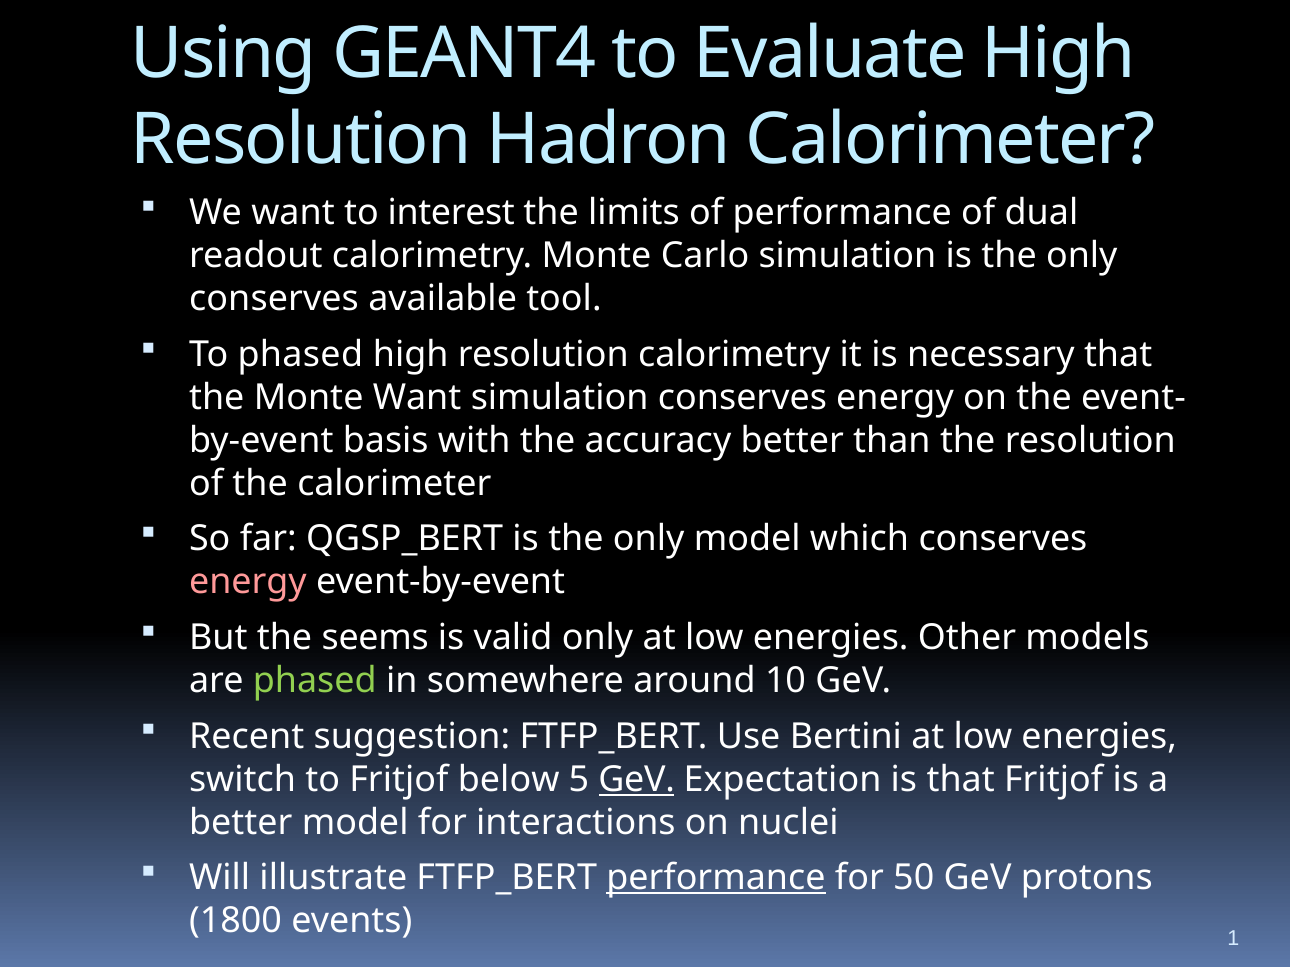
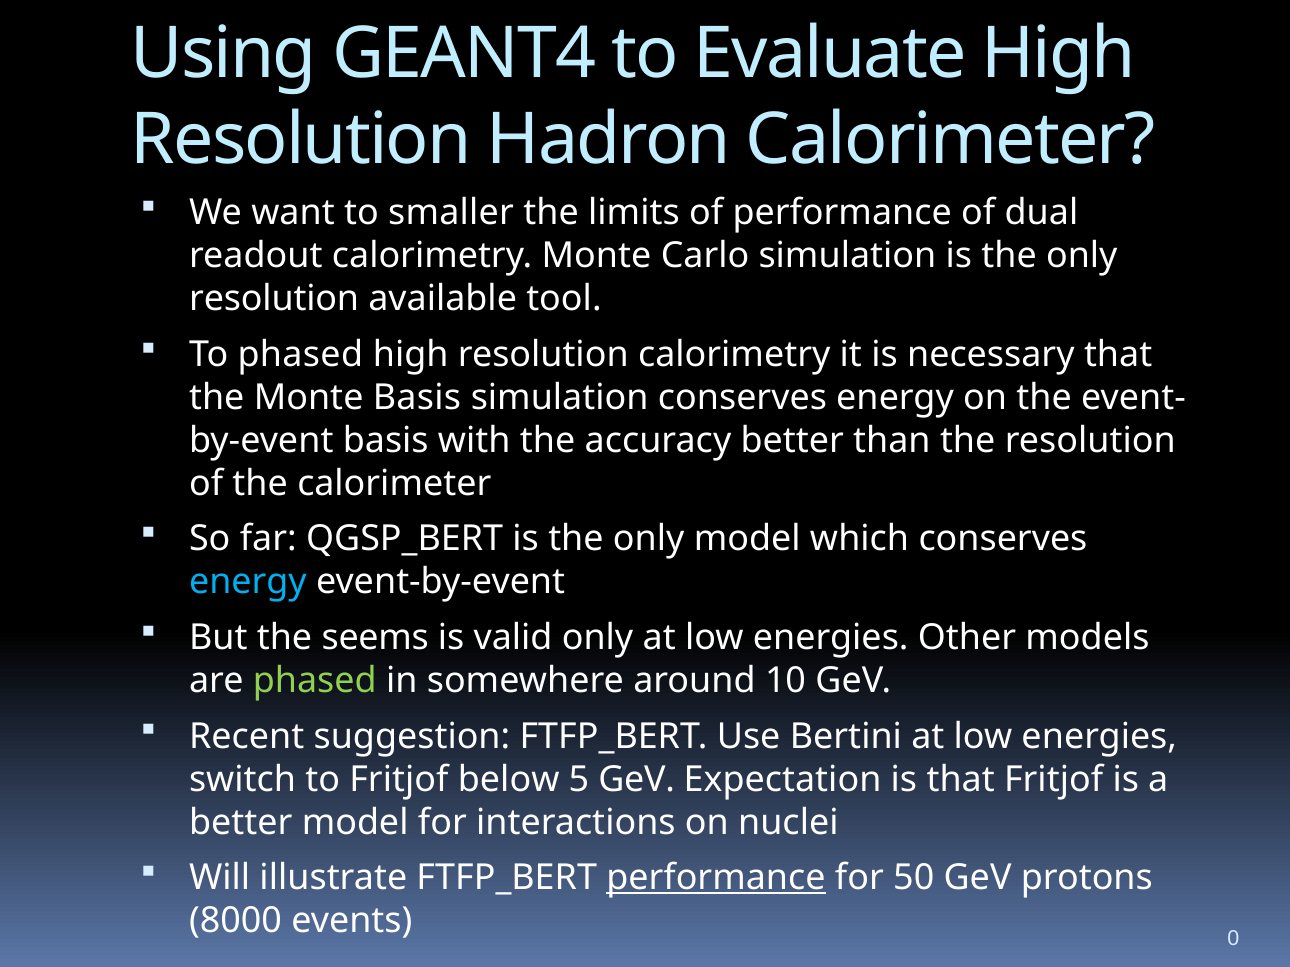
interest: interest -> smaller (451, 213)
conserves: conserves -> resolution (274, 299)
Monte Want: Want -> Basis (417, 398)
energy colour: pink -> light blue (248, 582)
GeV underline: present -> none (637, 780)
1800: 1800 -> 8000 (236, 921)
1: 1 -> 0 (1233, 939)
